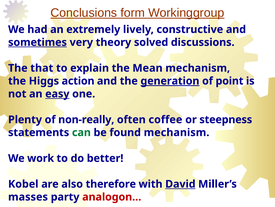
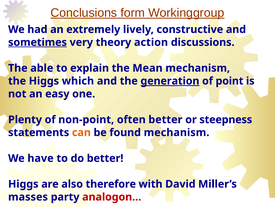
solved: solved -> action (151, 42)
that: that -> able (42, 68)
action: action -> which (78, 81)
easy underline: present -> none (57, 94)
non-really: non-really -> non-point (86, 119)
often coffee: coffee -> better (165, 119)
can colour: green -> orange (81, 132)
work: work -> have (41, 158)
Kobel: Kobel -> Higgs (23, 183)
David underline: present -> none (180, 183)
